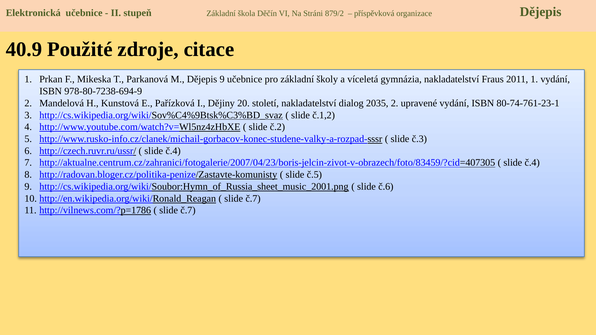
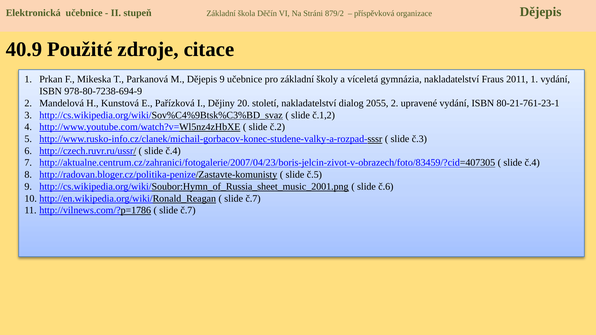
2035: 2035 -> 2055 (377, 103)
80-74-761-23-1: 80-74-761-23-1 -> 80-21-761-23-1 (528, 103)
